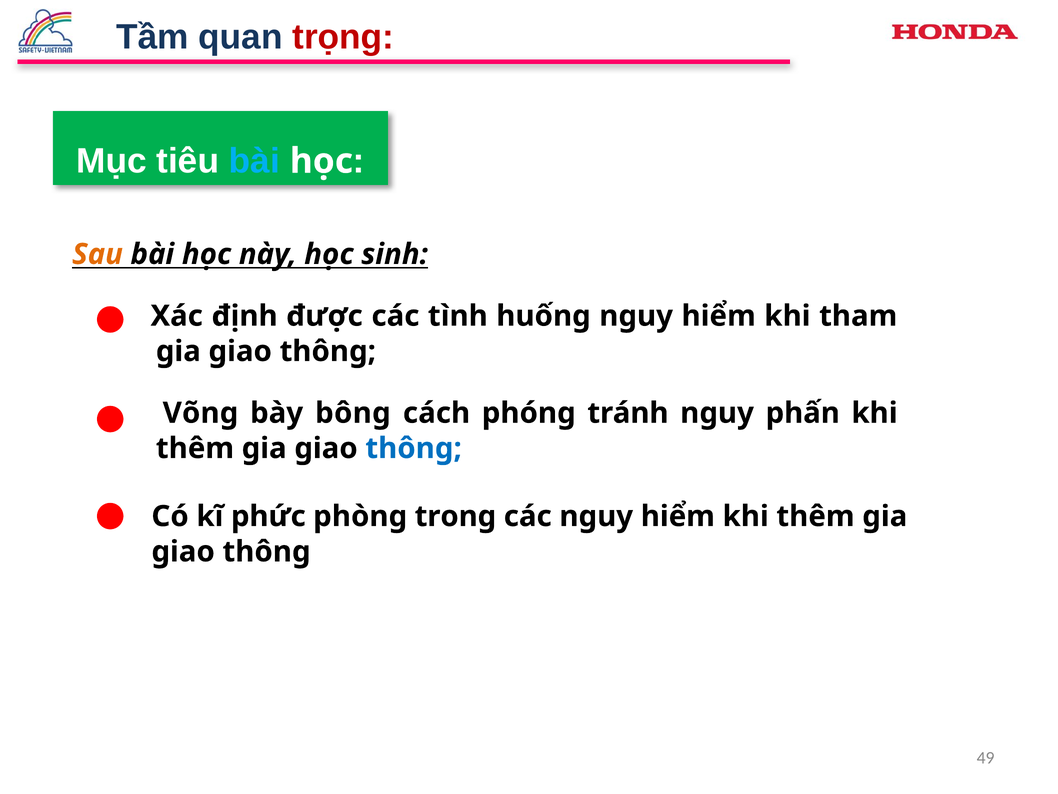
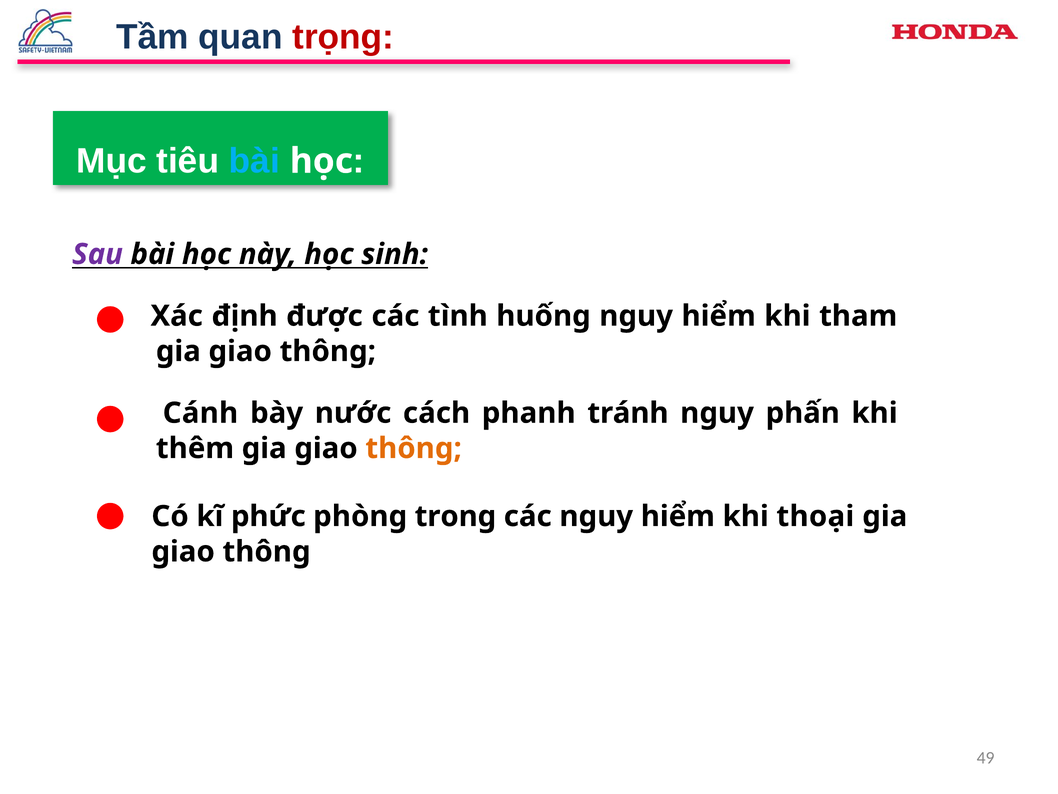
Sau colour: orange -> purple (98, 254)
Võng: Võng -> Cánh (200, 413)
bông: bông -> nước (353, 413)
phóng: phóng -> phanh (529, 413)
thông colour: blue -> orange (414, 448)
hiểm khi thêm: thêm -> thoại (815, 516)
